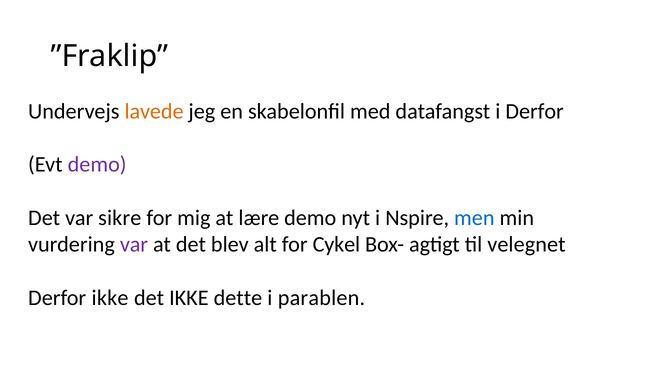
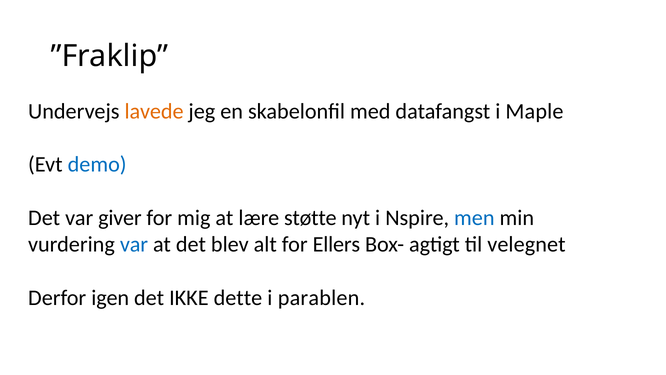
i Derfor: Derfor -> Maple (534, 111)
demo colour: purple -> blue (97, 164)
sikre: sikre -> giver (120, 218)
lære demo: demo -> støtte (310, 218)
var colour: purple -> blue (134, 244)
Cykel: Cykel -> Ellers (336, 244)
Derfor ikke: ikke -> igen (110, 298)
